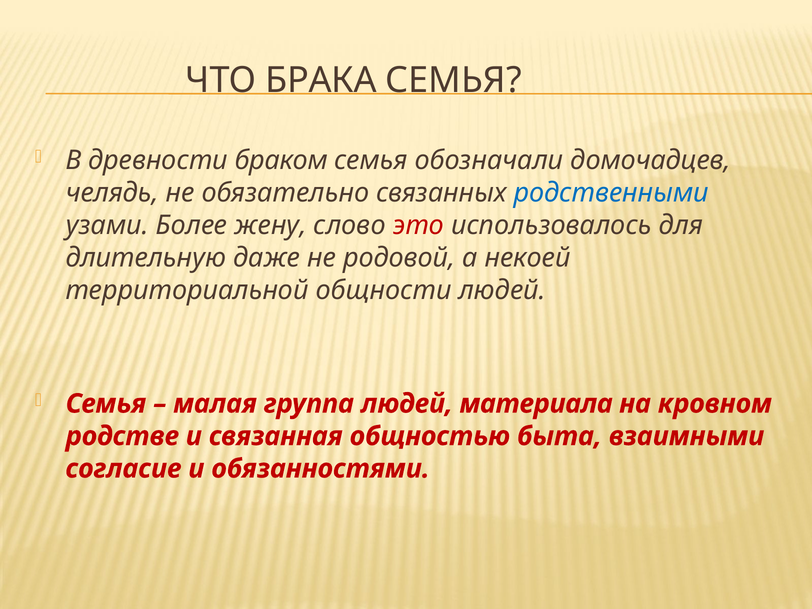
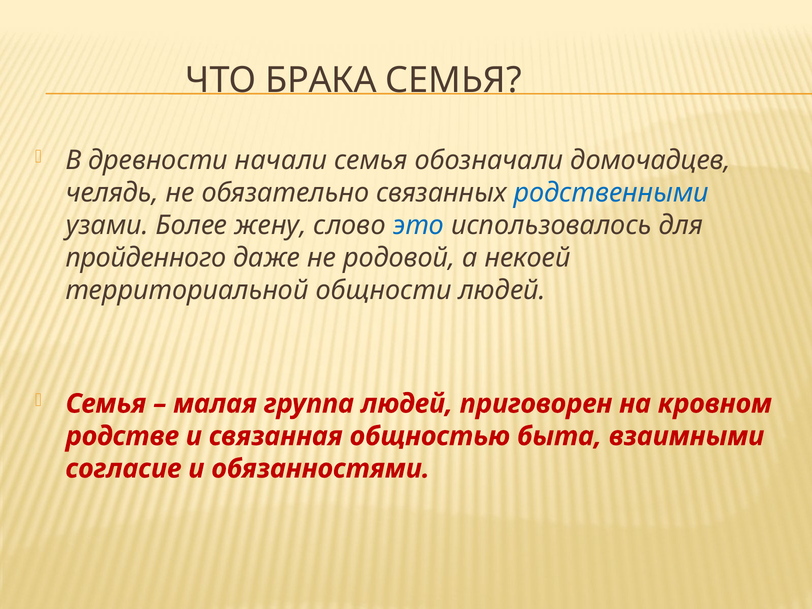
браком: браком -> начали (281, 160)
это colour: red -> blue (418, 225)
длительную: длительную -> пройденного (146, 258)
материала: материала -> приговорен (536, 404)
